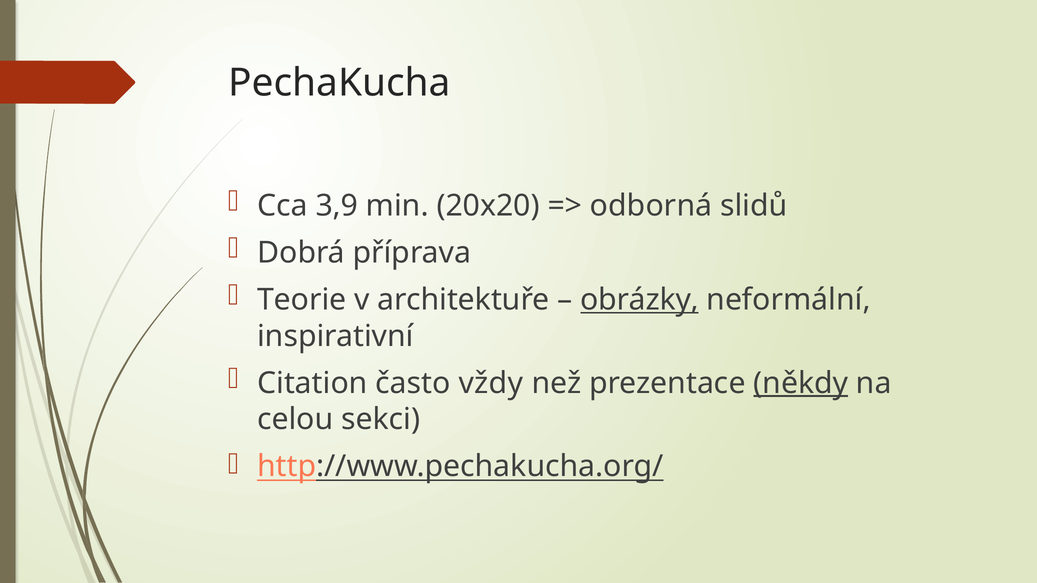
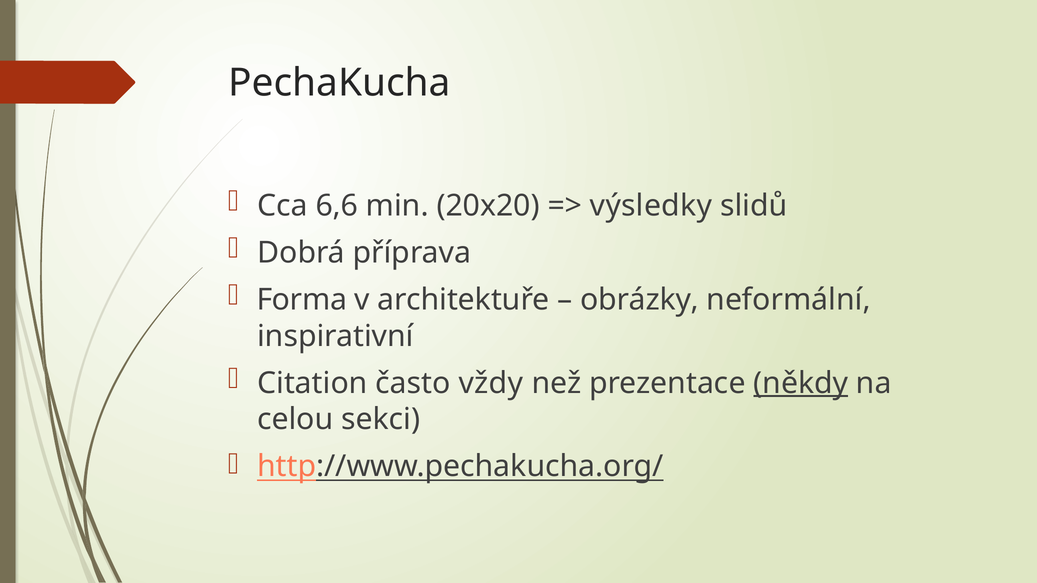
3,9: 3,9 -> 6,6 (337, 206)
odborná: odborná -> výsledky (651, 206)
Teorie: Teorie -> Forma (302, 300)
obrázky underline: present -> none (640, 300)
